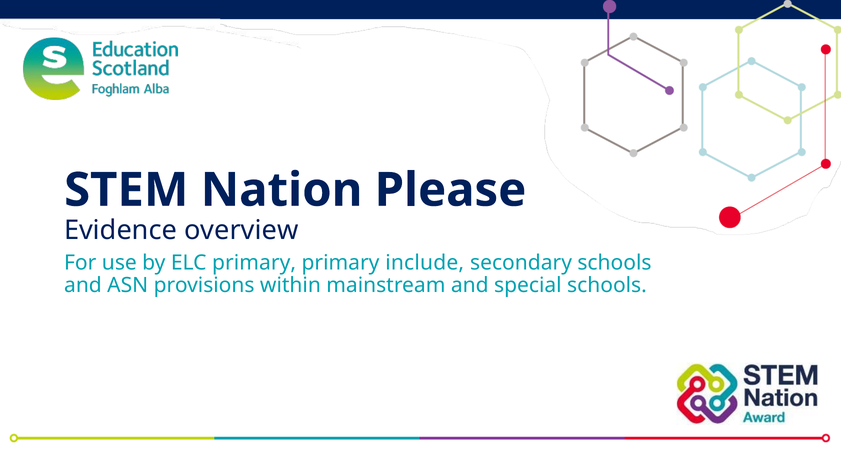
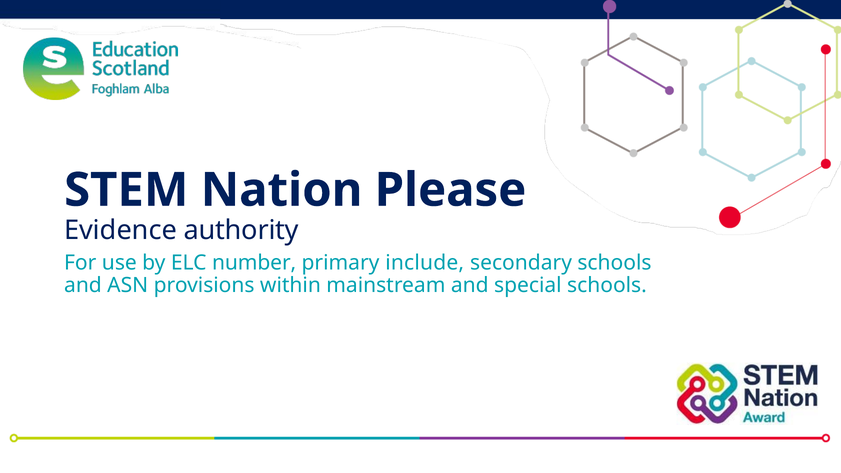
overview: overview -> authority (241, 230)
ELC primary: primary -> number (254, 263)
